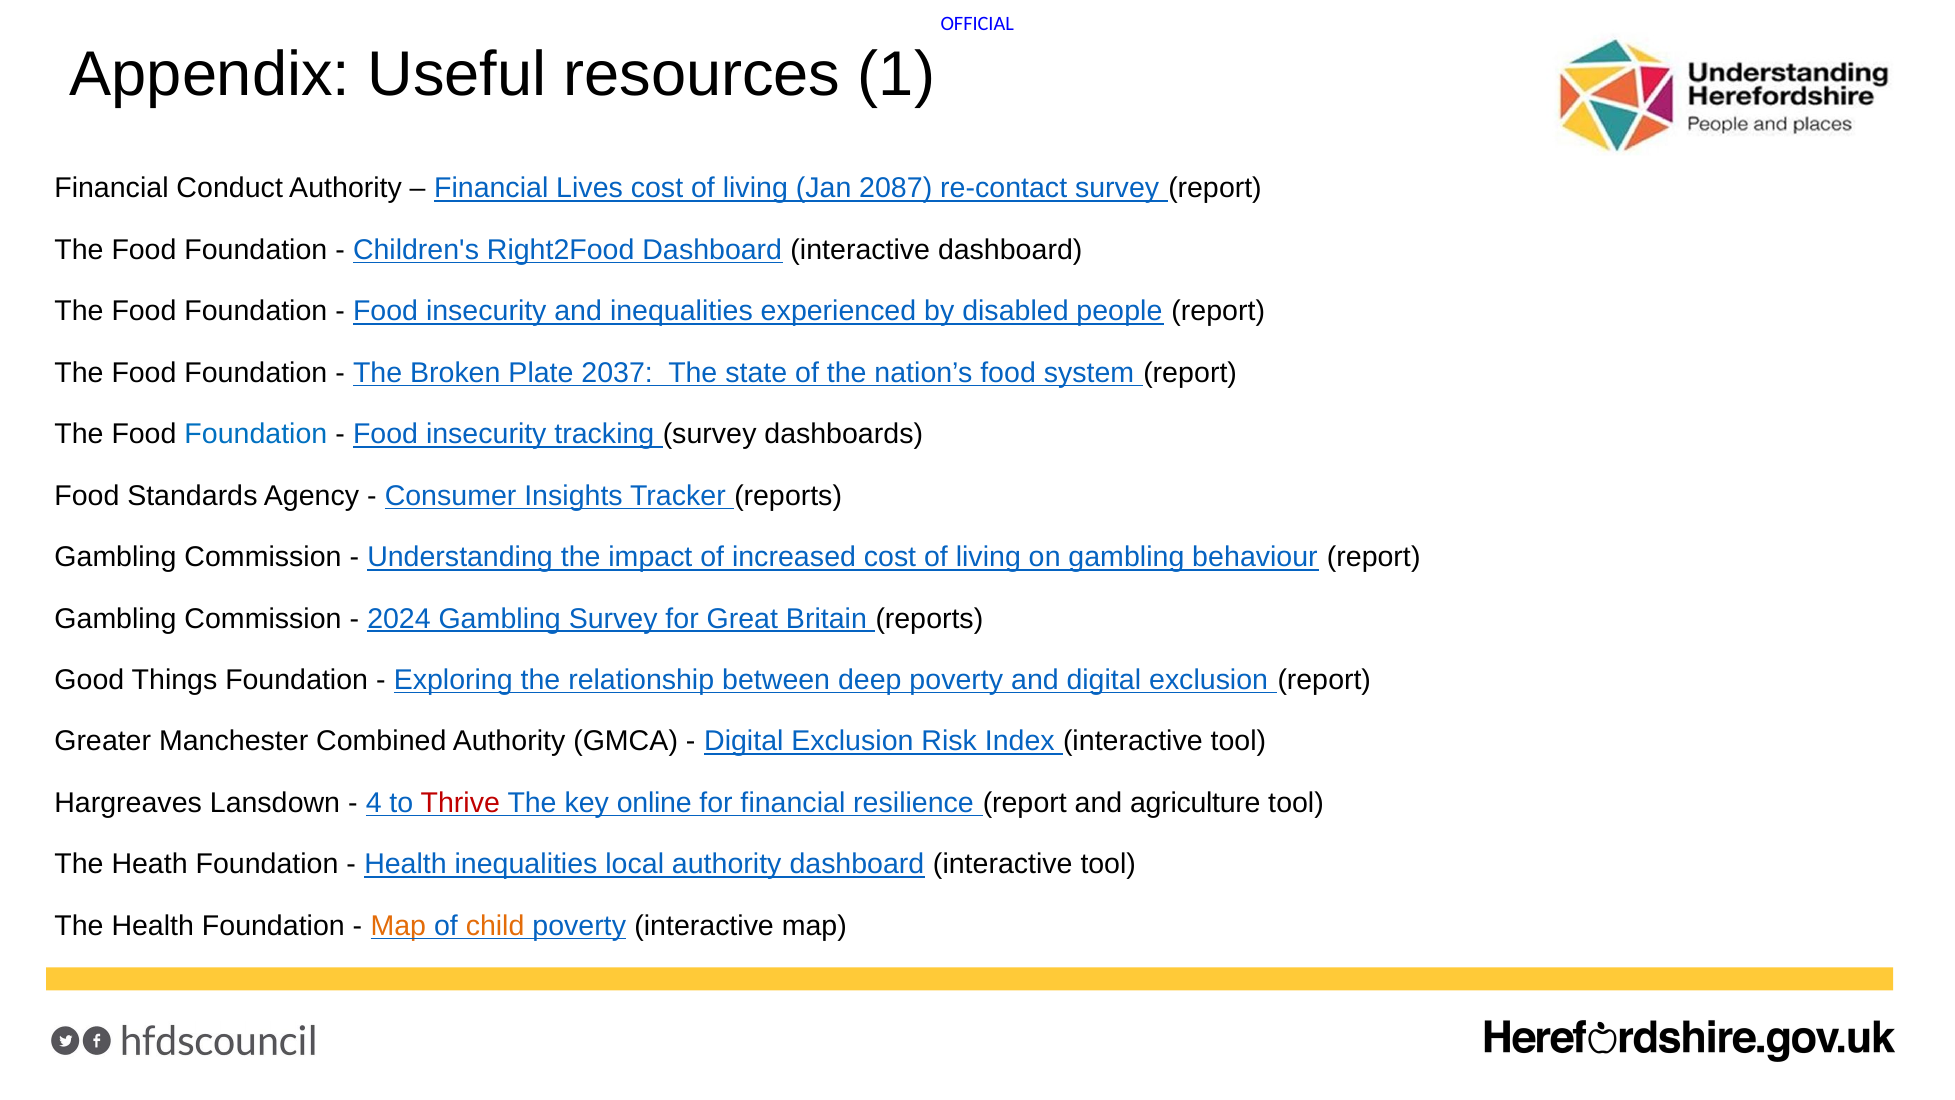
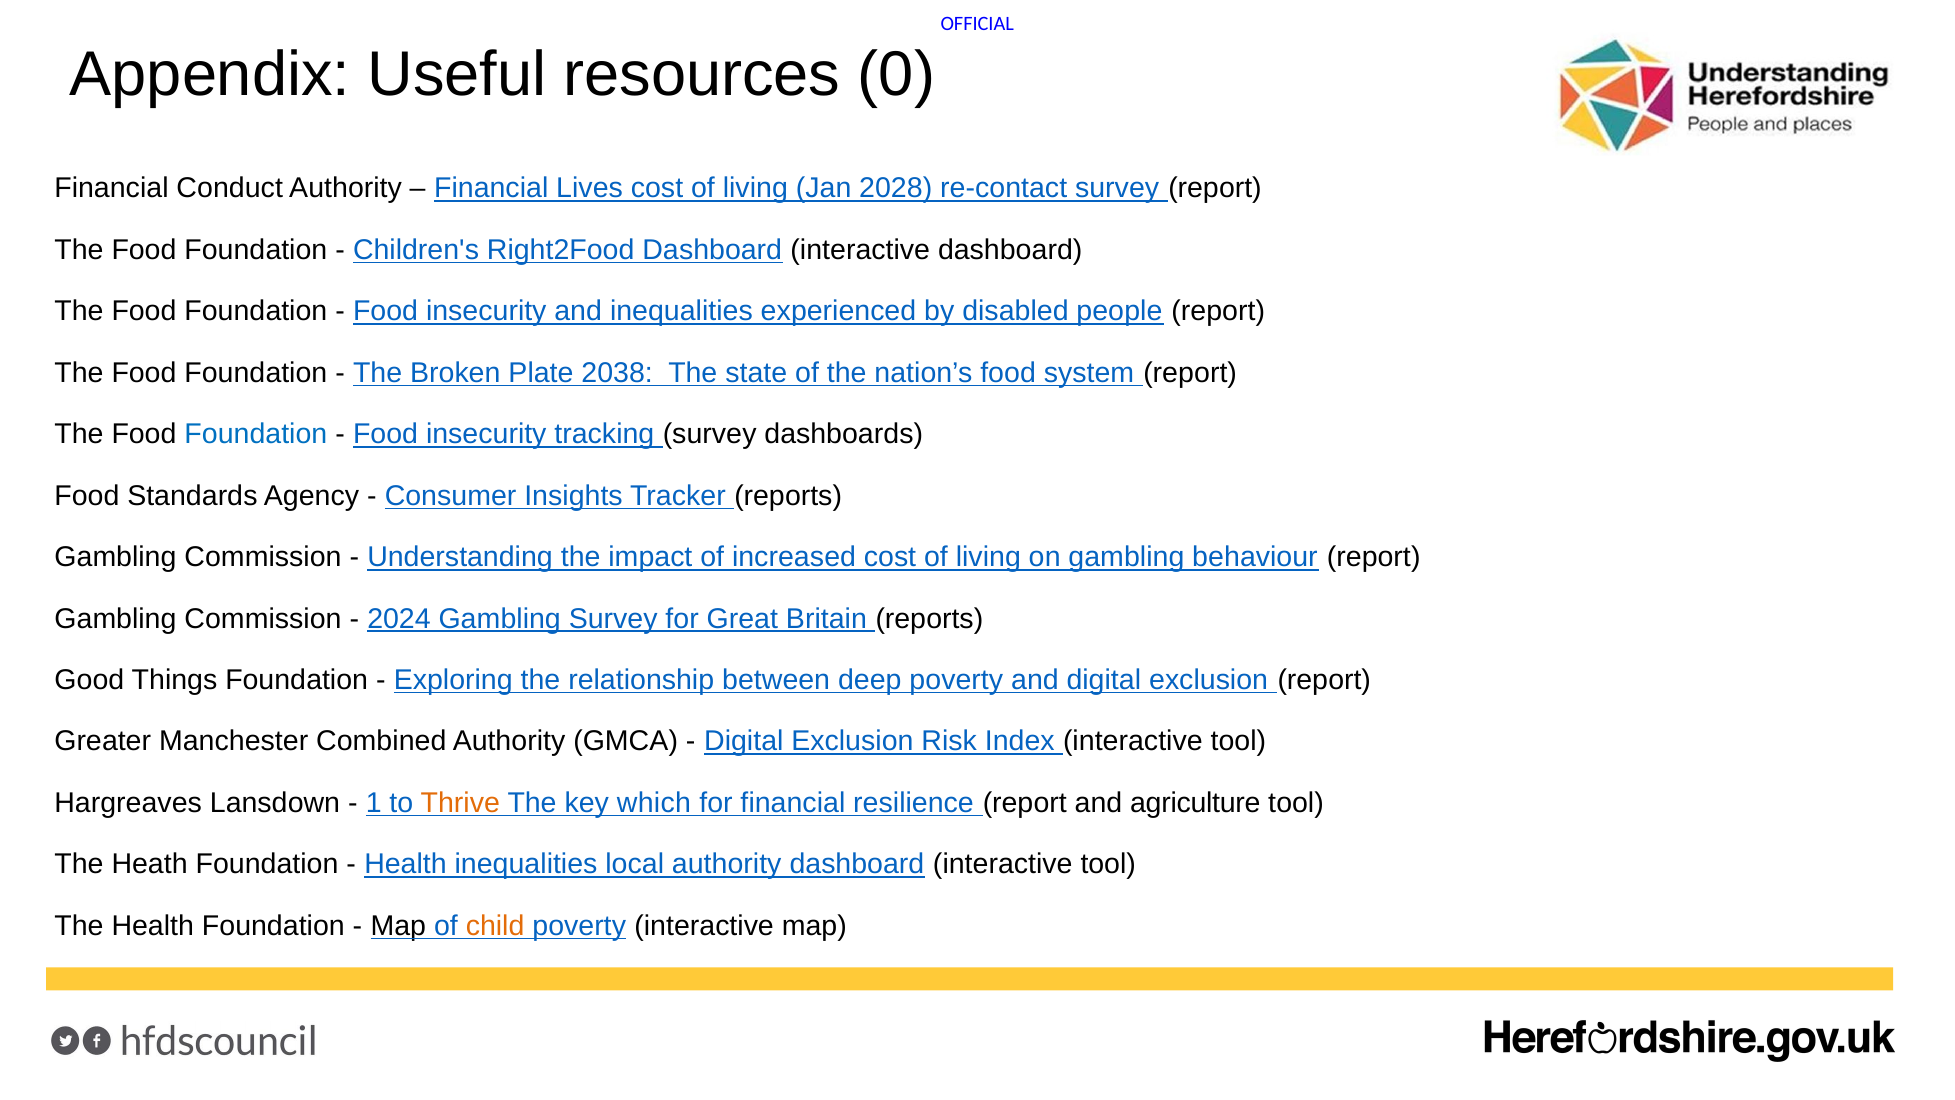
1: 1 -> 0 (897, 75)
2087: 2087 -> 2028 (896, 188)
2037: 2037 -> 2038 (617, 373)
4: 4 -> 1 (374, 803)
Thrive colour: red -> orange (460, 803)
online: online -> which (654, 803)
Map colour: orange -> black (398, 926)
